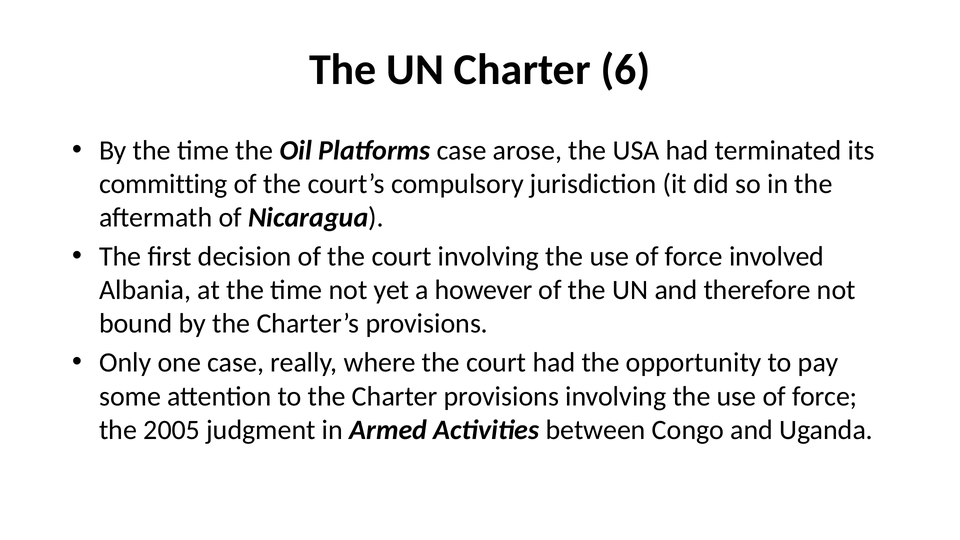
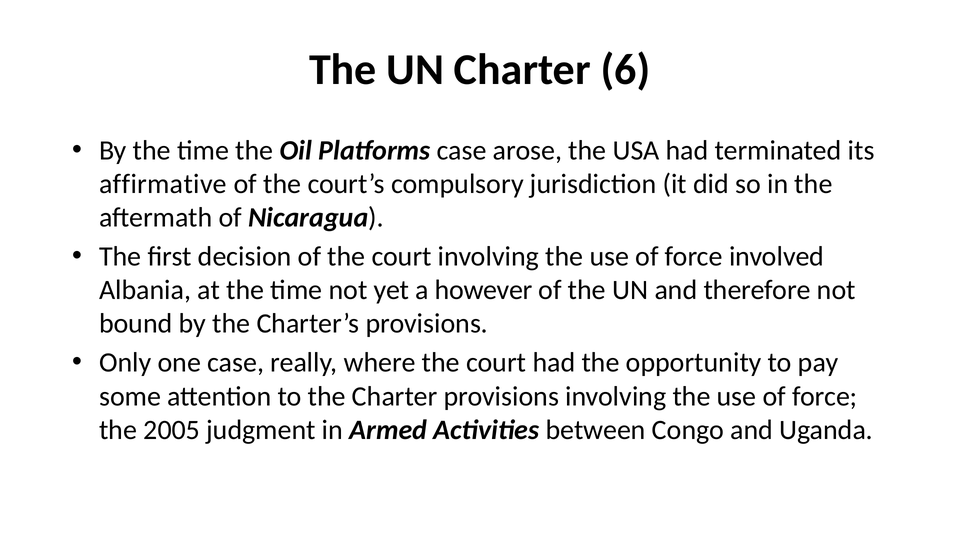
committing: committing -> affirmative (163, 184)
